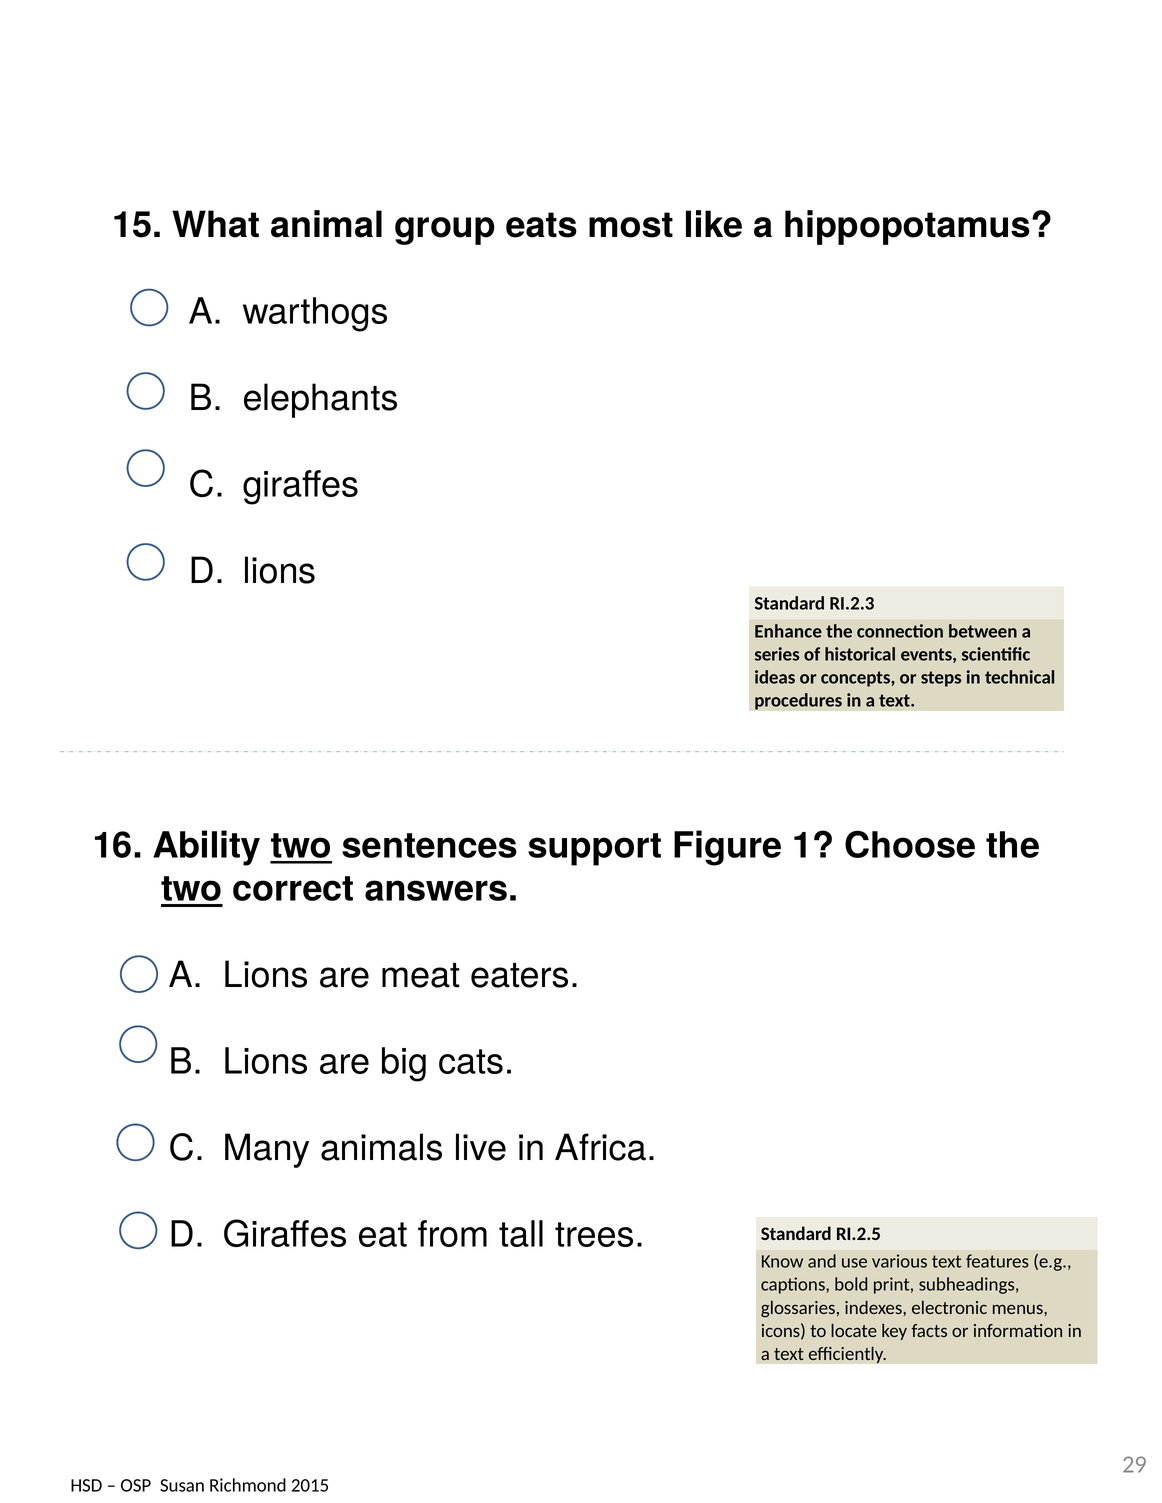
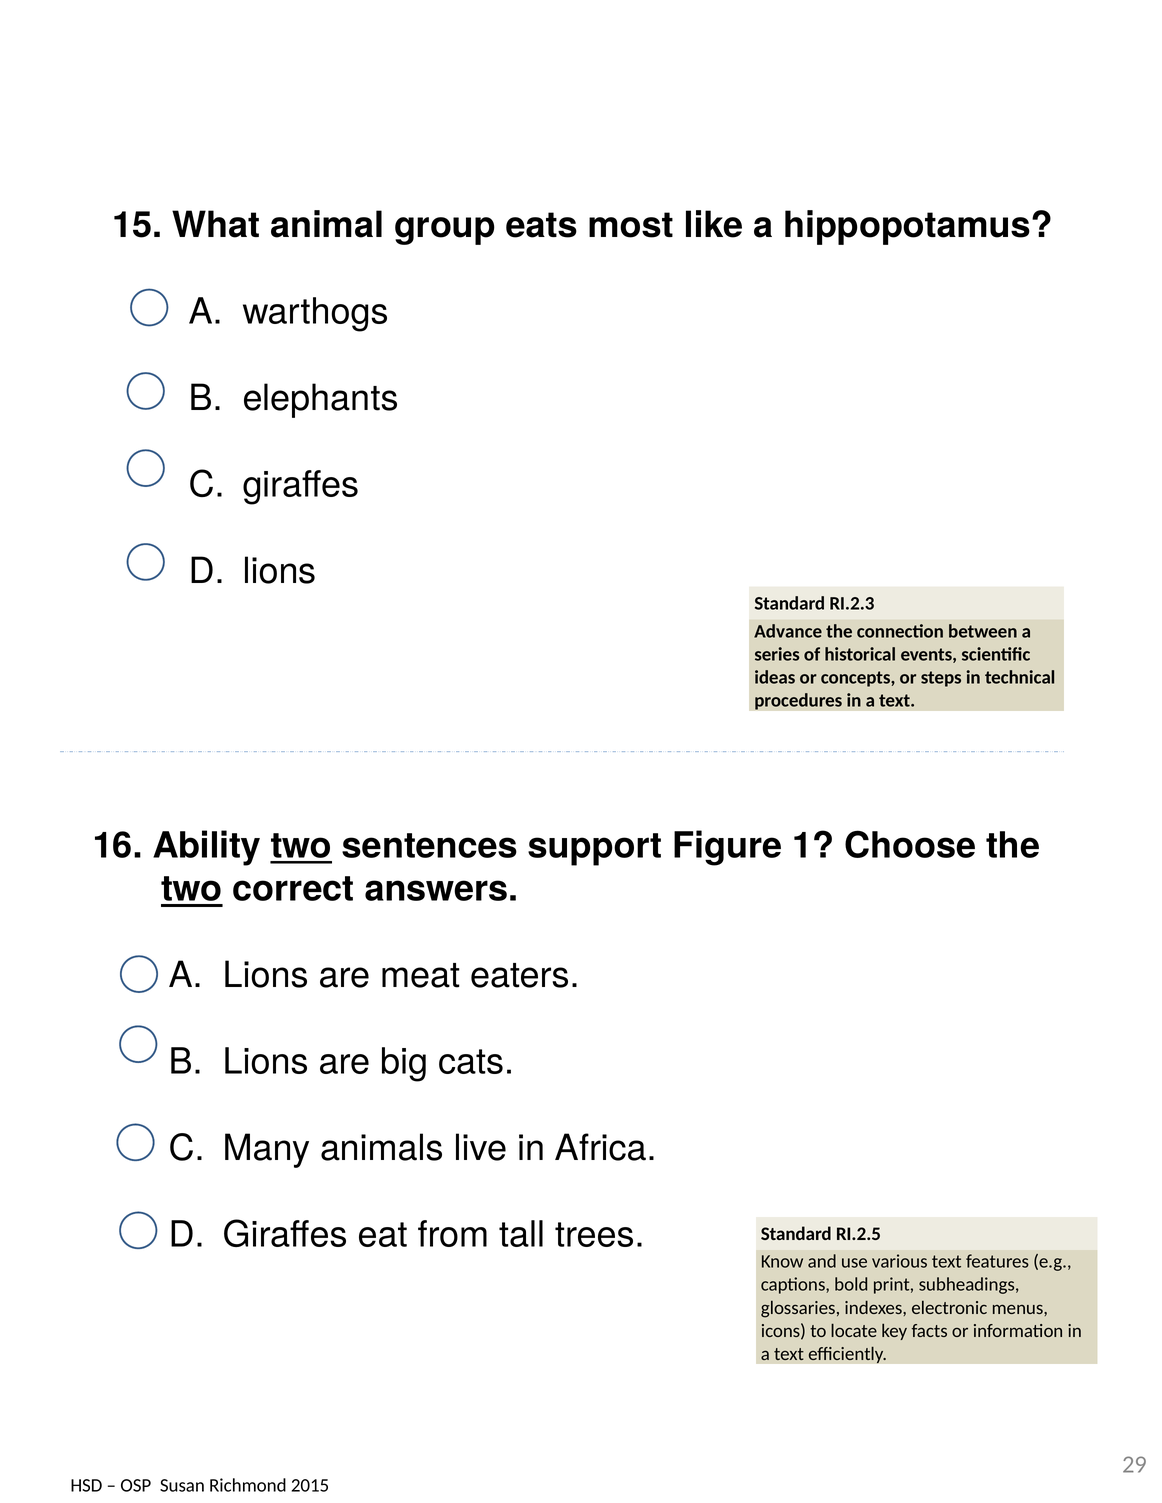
Enhance: Enhance -> Advance (788, 632)
